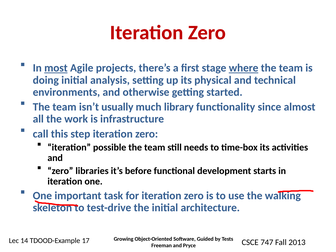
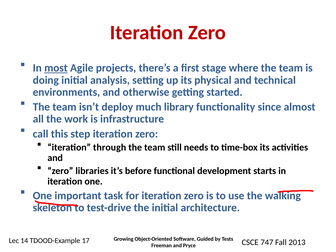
where underline: present -> none (244, 68)
usually: usually -> deploy (117, 107)
possible: possible -> through (110, 147)
